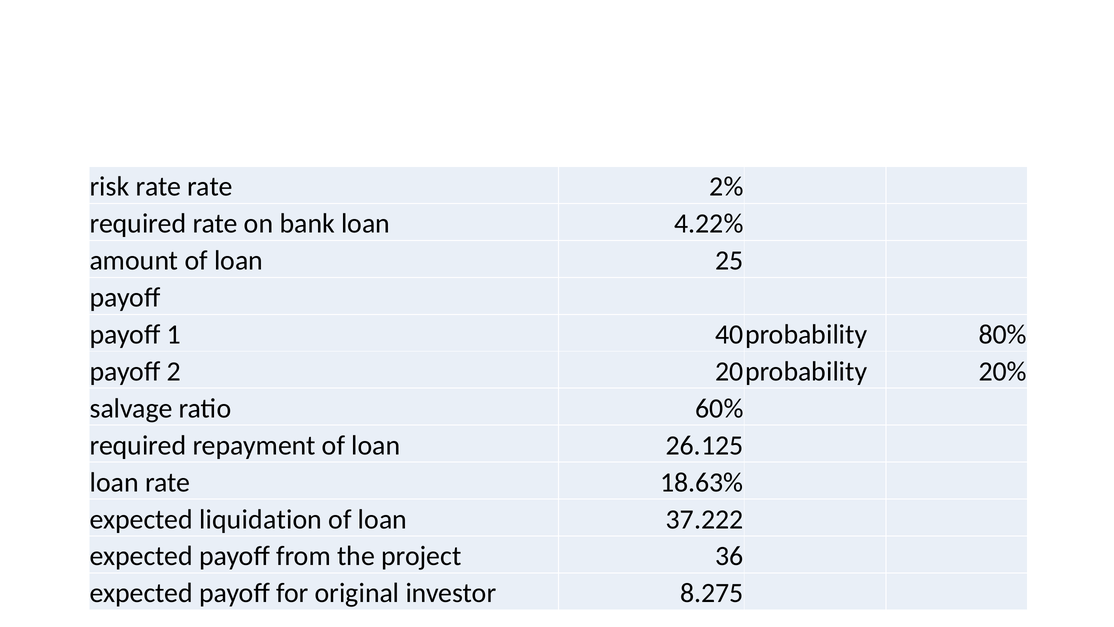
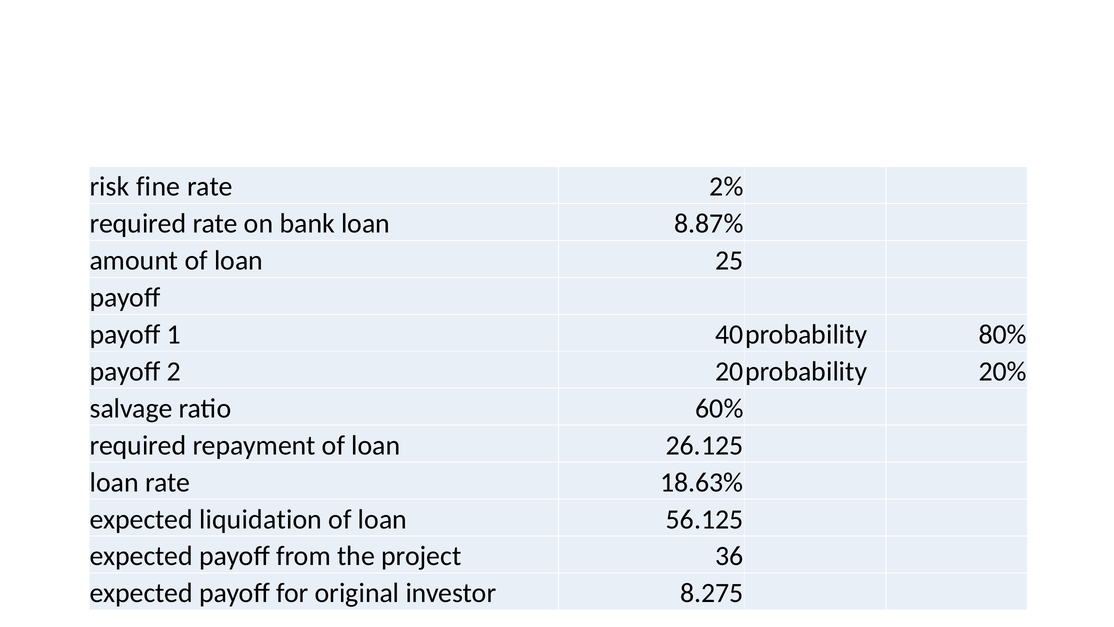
risk rate: rate -> fine (158, 187)
4.22%: 4.22% -> 8.87% (709, 223)
37.222: 37.222 -> 56.125 (705, 519)
